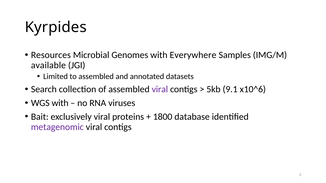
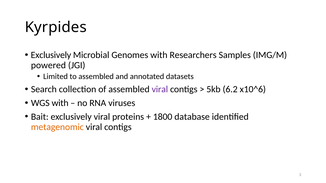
Resources: Resources -> Exclusively (51, 55)
Everywhere: Everywhere -> Researchers (193, 55)
available: available -> powered (48, 65)
9.1: 9.1 -> 6.2 (230, 90)
metagenomic colour: purple -> orange (57, 127)
